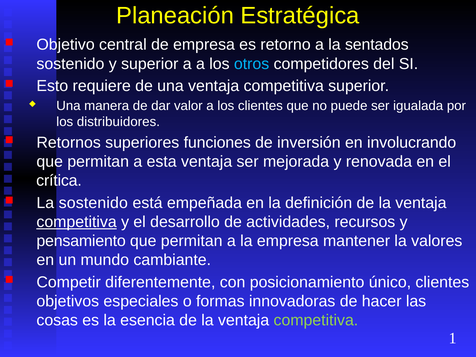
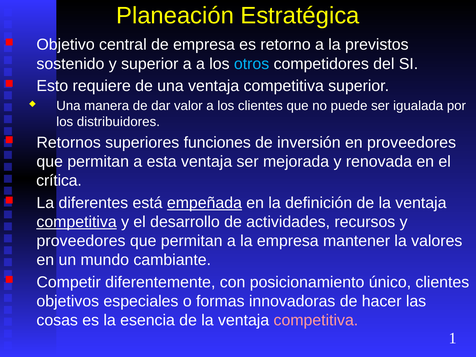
sentados: sentados -> previstos (377, 45)
en involucrando: involucrando -> proveedores (412, 143)
La sostenido: sostenido -> diferentes (93, 203)
empeñada underline: none -> present (204, 203)
pensamiento: pensamiento -> proveedores (81, 241)
competitiva colour: light green -> pink (316, 320)
